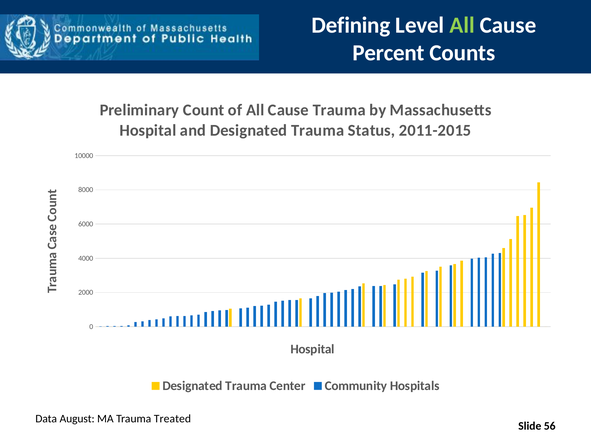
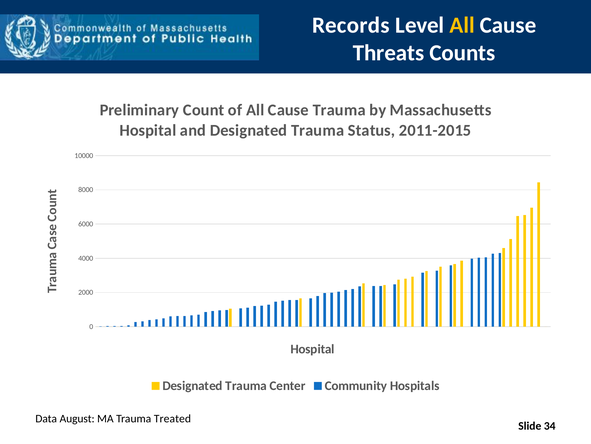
Defining: Defining -> Records (351, 25)
All colour: light green -> yellow (462, 25)
Percent: Percent -> Threats (388, 53)
56: 56 -> 34 (550, 425)
